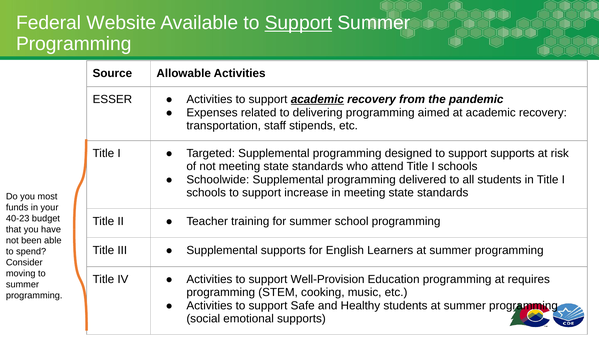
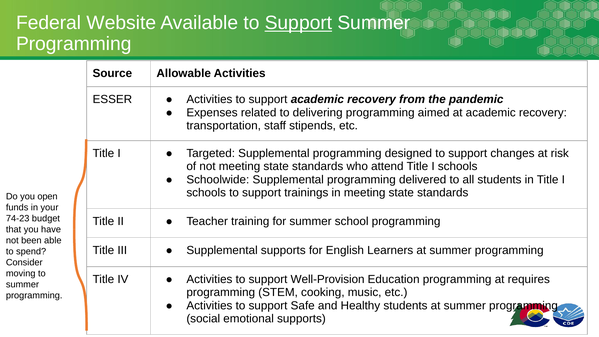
academic underline: present -> none (317, 99)
support supports: supports -> changes (512, 153)
increase: increase -> trainings (306, 193)
most: most -> open (48, 196)
40-23: 40-23 -> 74-23 (18, 218)
